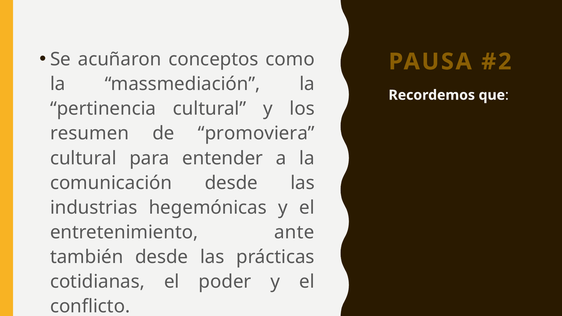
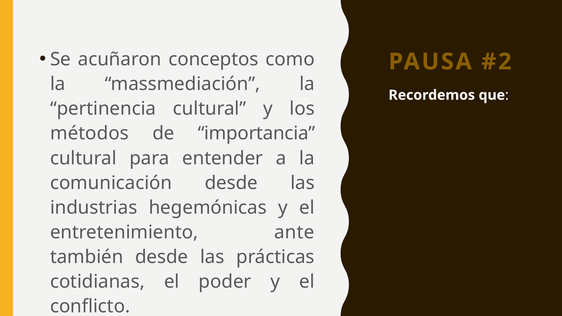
resumen: resumen -> métodos (89, 134)
promoviera: promoviera -> importancia (256, 134)
